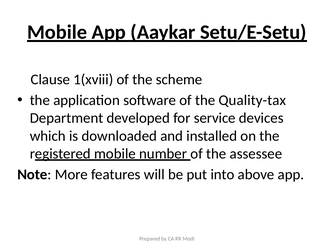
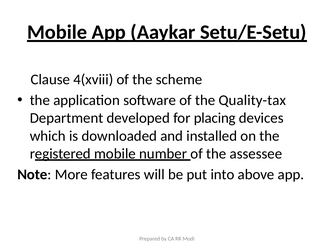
1(xviii: 1(xviii -> 4(xviii (93, 80)
service: service -> placing (215, 118)
